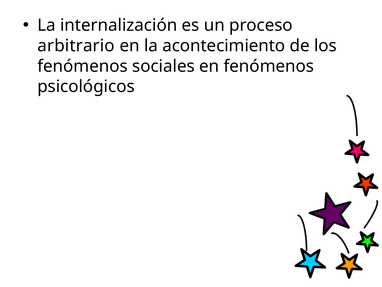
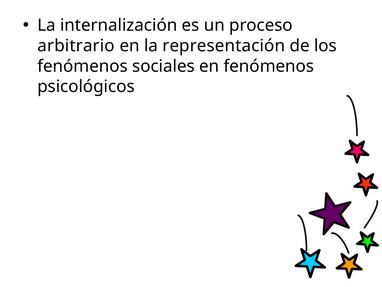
acontecimiento: acontecimiento -> representación (224, 46)
